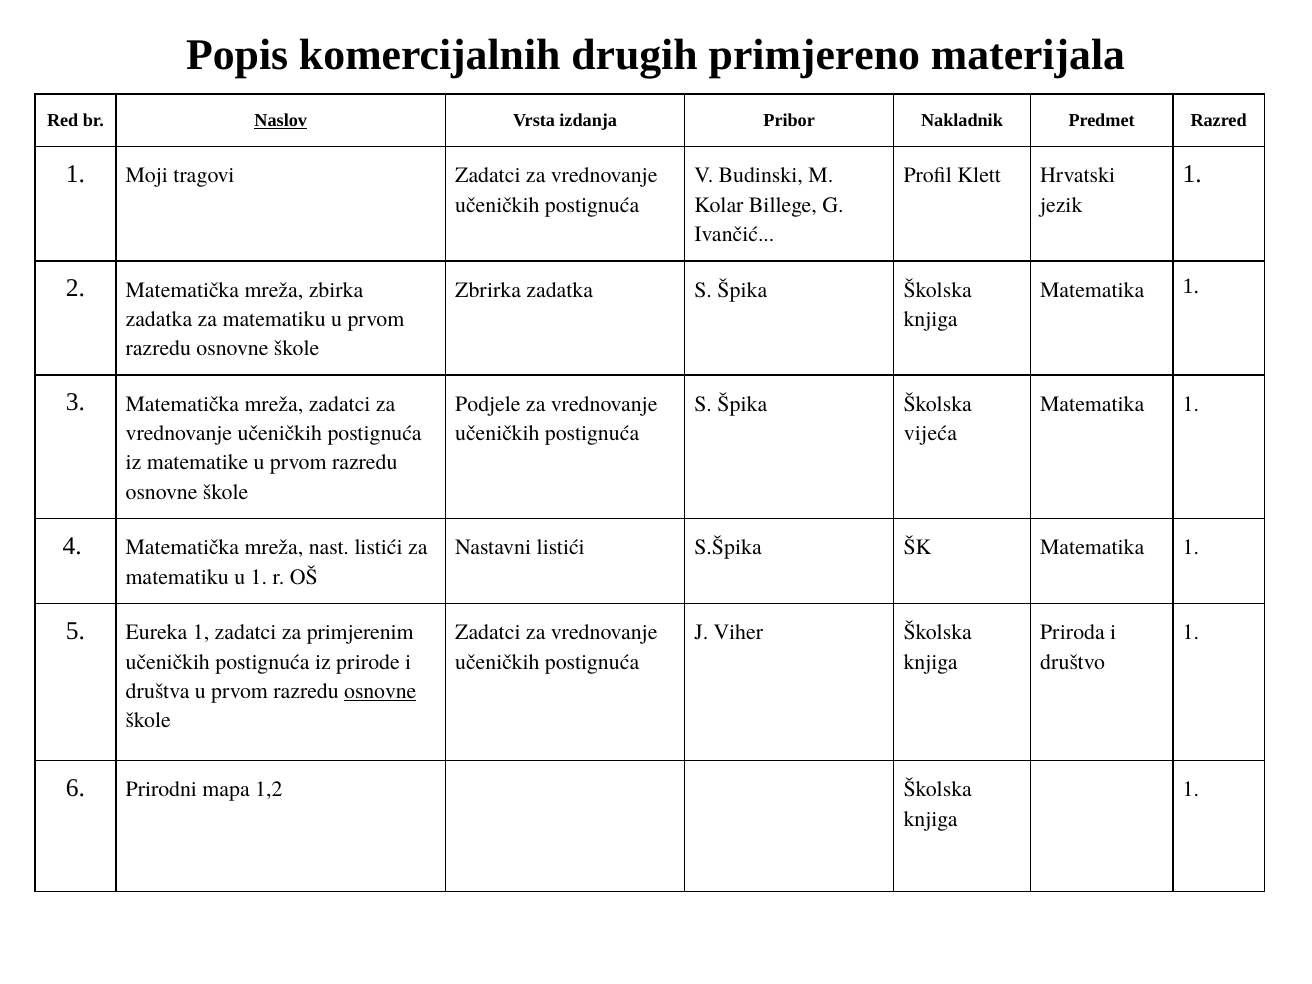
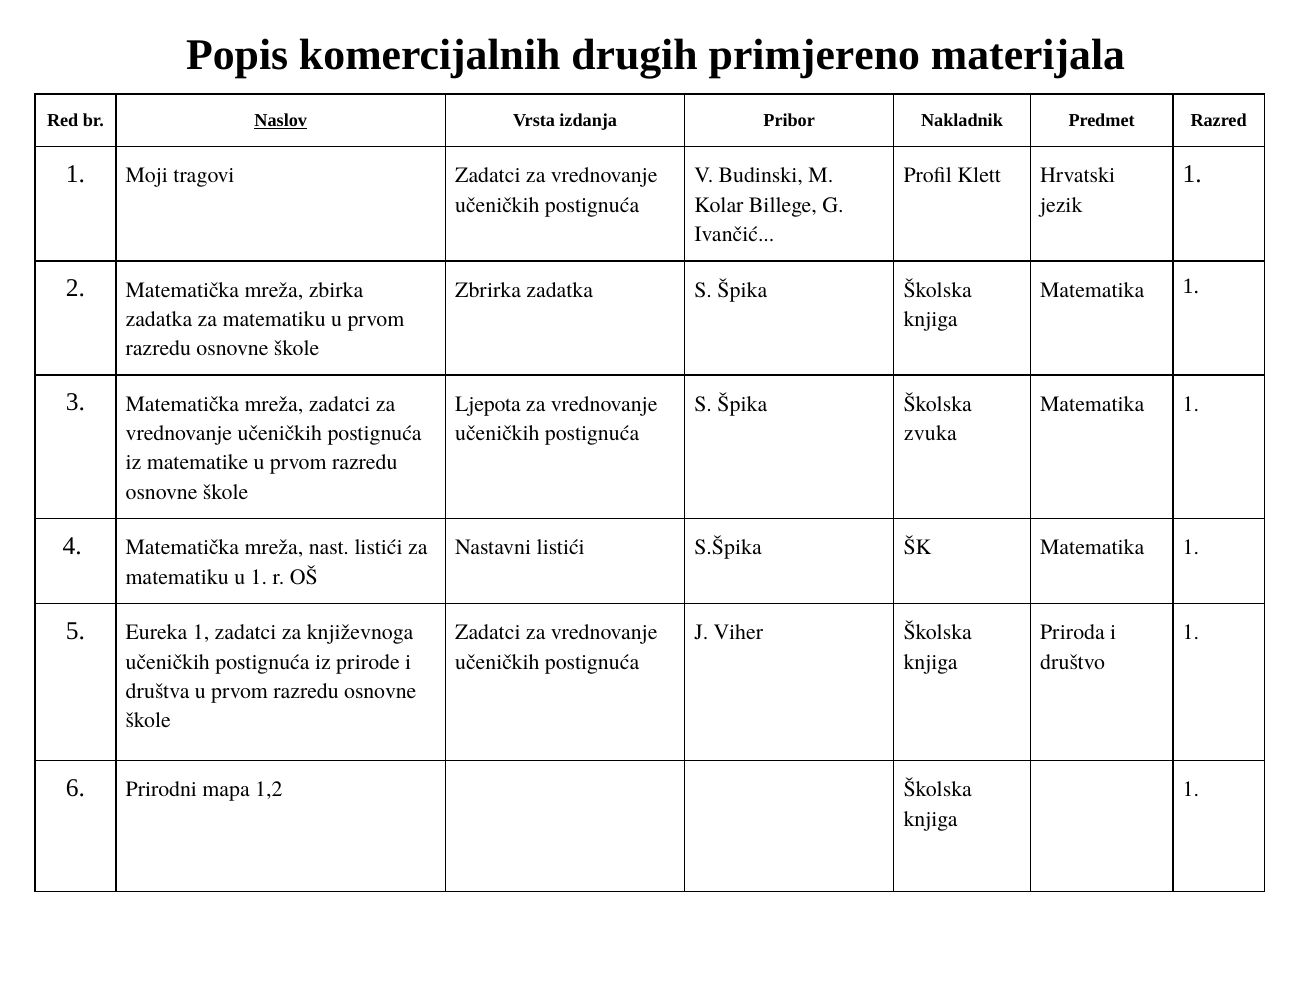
Podjele: Podjele -> Ljepota (488, 404)
vijeća: vijeća -> zvuka (930, 433)
primjerenim: primjerenim -> književnoga (360, 632)
osnovne underline: present -> none (380, 691)
